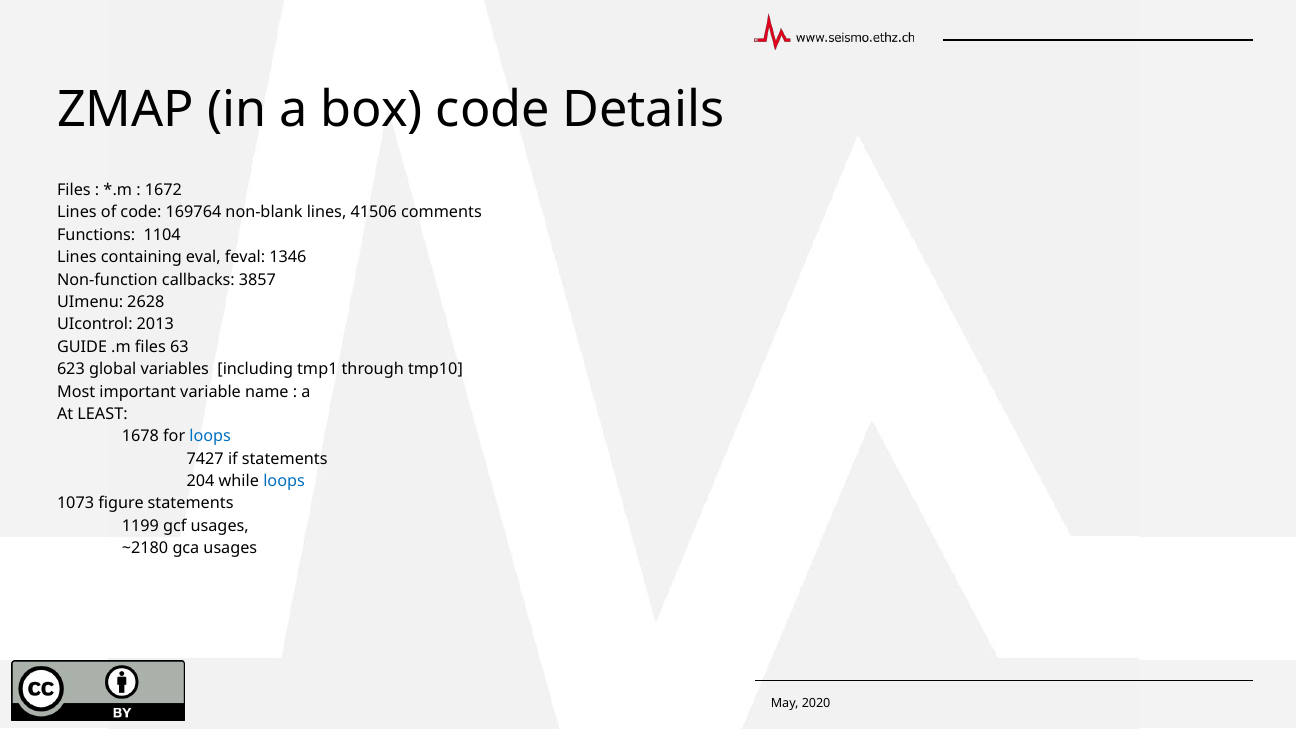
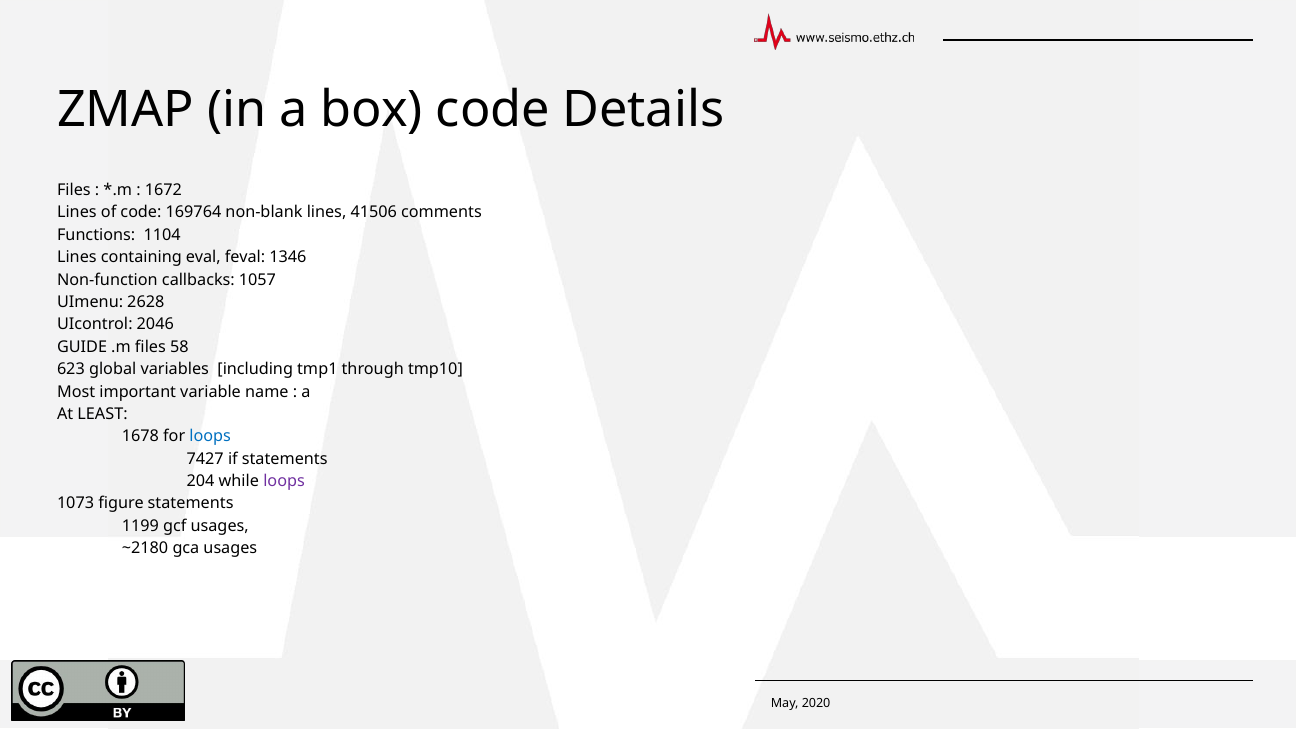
3857: 3857 -> 1057 (257, 280)
2013: 2013 -> 2046 (155, 324)
63: 63 -> 58 (179, 347)
loops colour: blue -> purple (284, 481)
